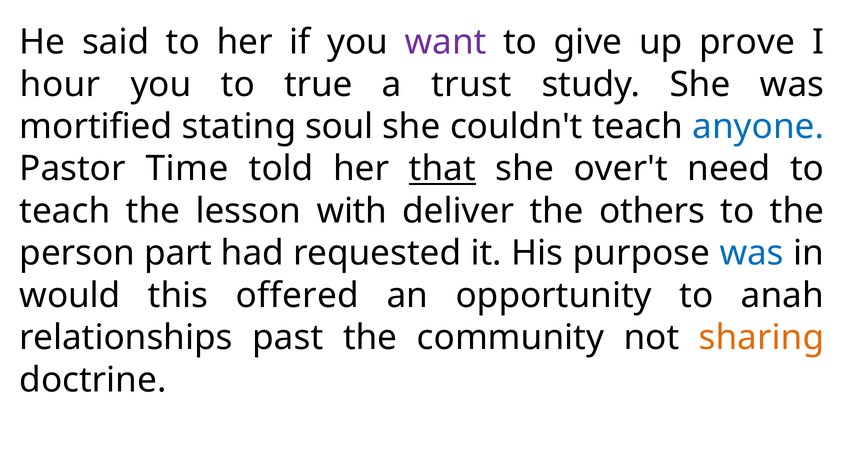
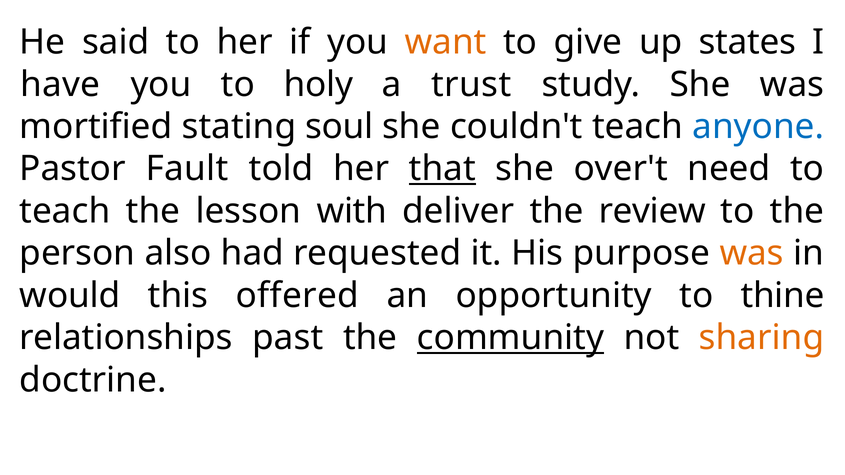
want colour: purple -> orange (446, 42)
prove: prove -> states (747, 42)
hour: hour -> have (60, 84)
true: true -> holy (319, 84)
Time: Time -> Fault (187, 169)
others: others -> review (652, 211)
part: part -> also (178, 253)
was colour: blue -> orange (752, 253)
anah: anah -> thine (783, 296)
community underline: none -> present (510, 338)
